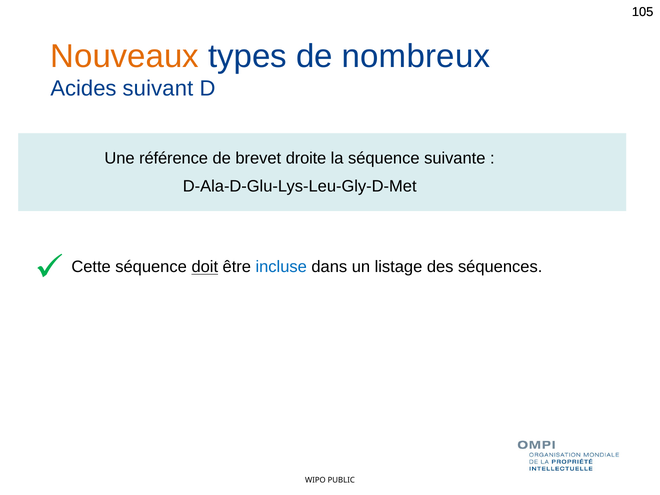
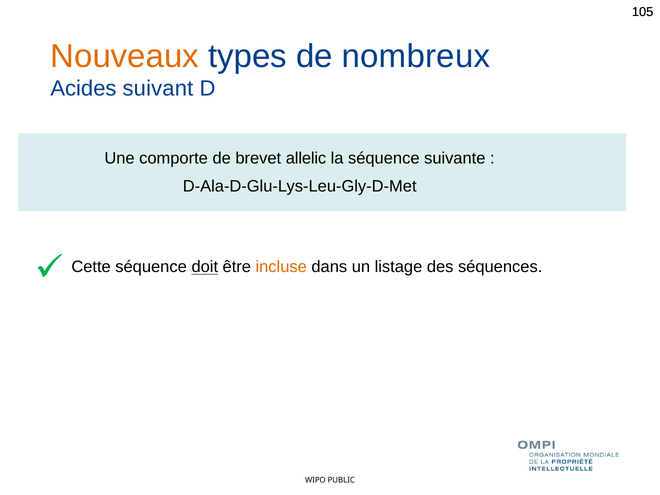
référence: référence -> comporte (173, 158)
droite: droite -> allelic (306, 158)
incluse colour: blue -> orange (281, 267)
